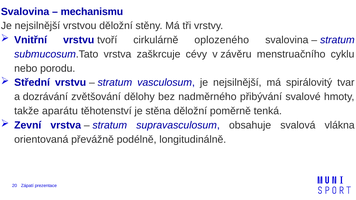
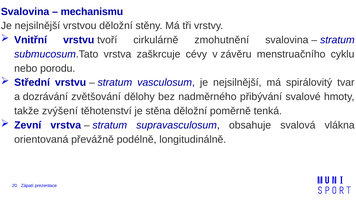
oplozeného: oplozeného -> zmohutnění (222, 40)
aparátu: aparátu -> zvýšení (60, 111)
